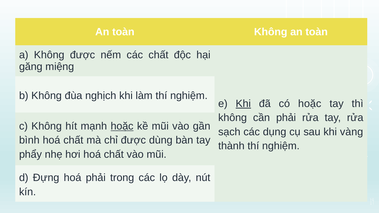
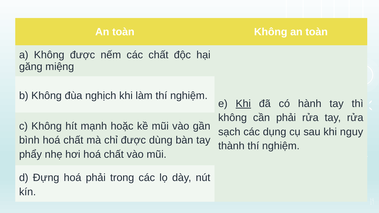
có hoặc: hoặc -> hành (310, 104)
hoặc underline: present -> none (122, 126)
vàng: vàng -> nguy (352, 132)
